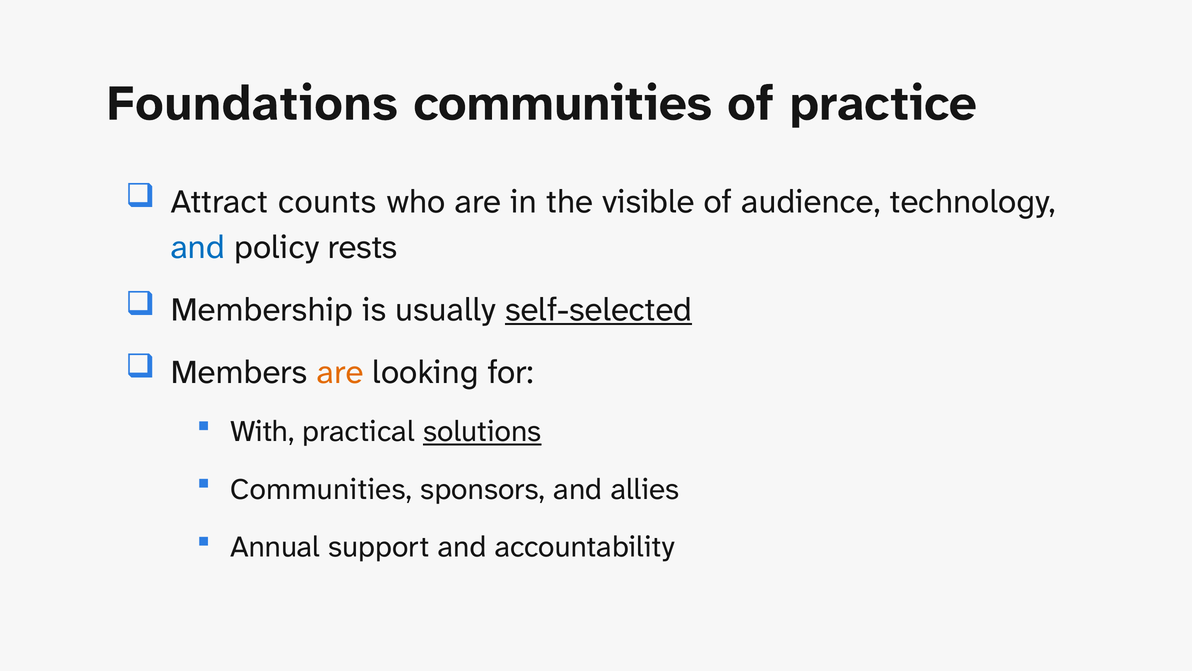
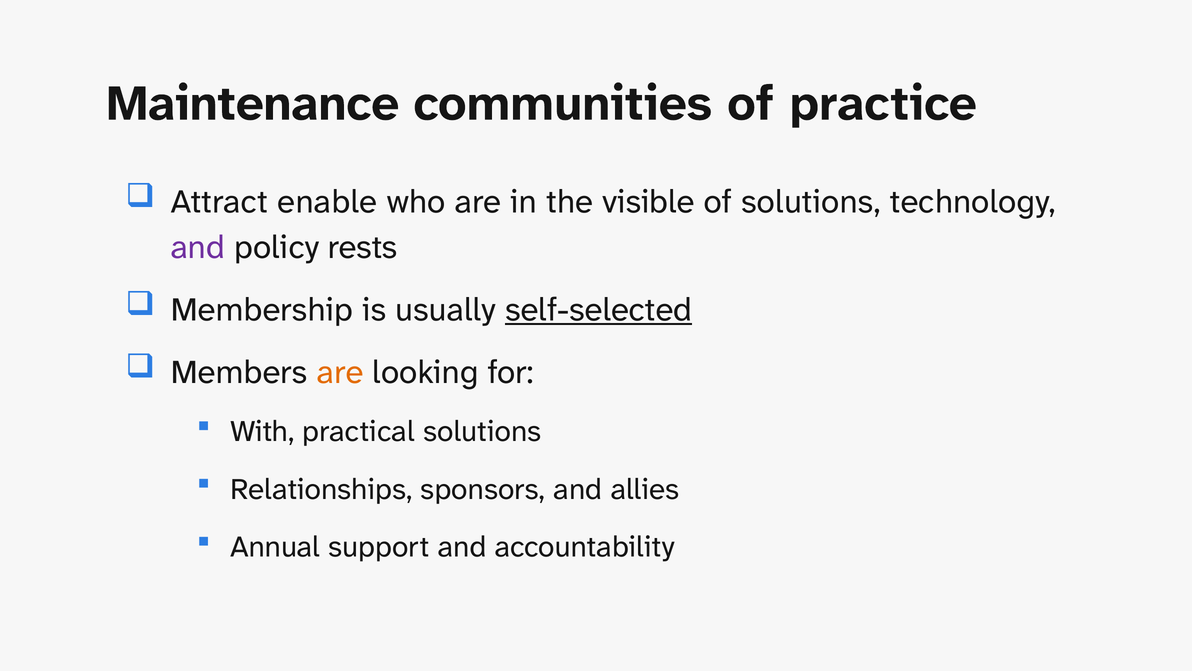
Foundations: Foundations -> Maintenance (252, 103)
counts: counts -> enable (327, 202)
of audience: audience -> solutions (811, 202)
and colour: blue -> purple (198, 247)
solutions underline: present -> none (482, 431)
Communities: Communities -> Relationships (321, 489)
